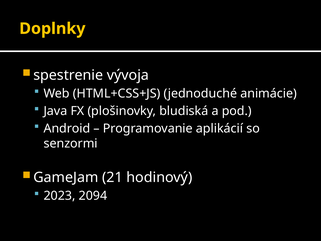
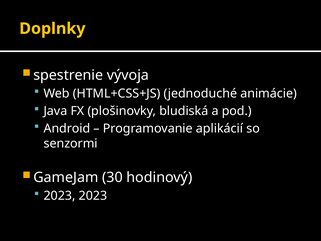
21: 21 -> 30 (112, 177)
2023 2094: 2094 -> 2023 (93, 196)
